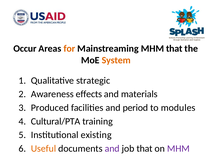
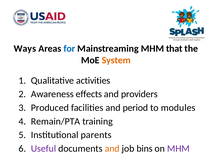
Occur: Occur -> Ways (25, 49)
for colour: orange -> blue (69, 49)
strategic: strategic -> activities (93, 81)
materials: materials -> providers (139, 94)
Cultural/PTA: Cultural/PTA -> Remain/PTA (56, 122)
existing: existing -> parents (96, 135)
Useful colour: orange -> purple (43, 149)
and colour: purple -> orange (112, 149)
job that: that -> bins (145, 149)
